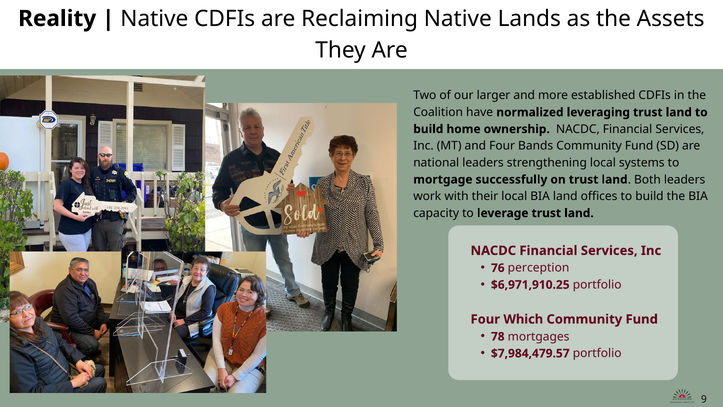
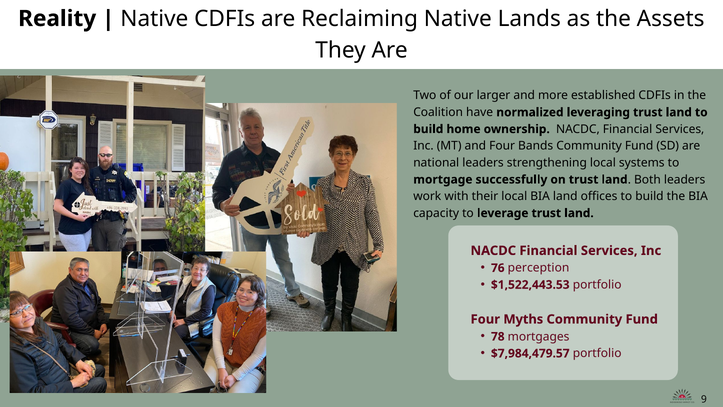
$6,971,910.25: $6,971,910.25 -> $1,522,443.53 (530, 285)
Which: Which -> Myths (523, 319)
